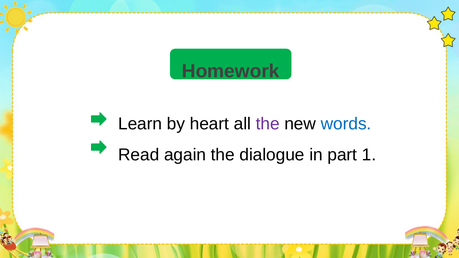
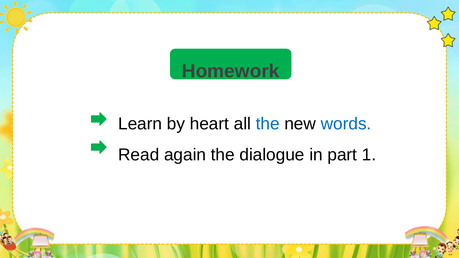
the colour: purple -> blue (268, 124)
